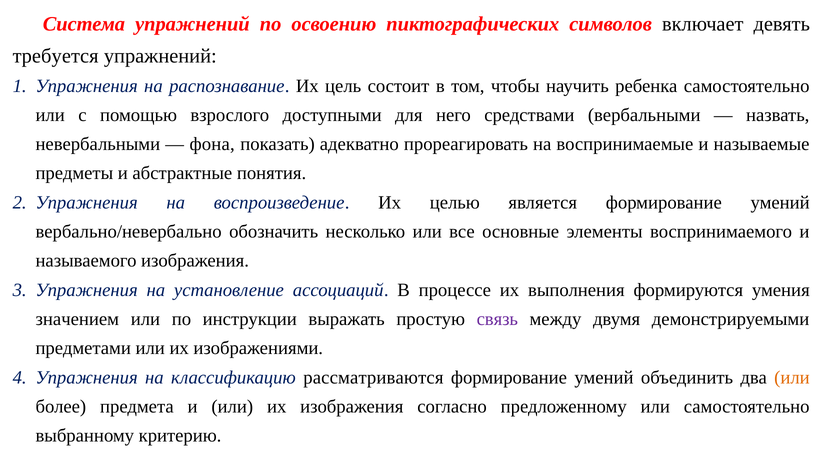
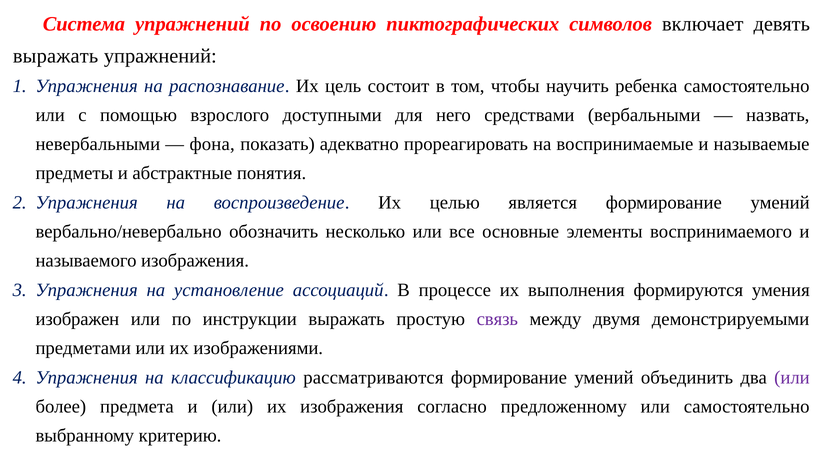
требуется: требуется -> выражать (56, 56)
значением: значением -> изображен (77, 319)
или colour: orange -> purple (792, 377)
